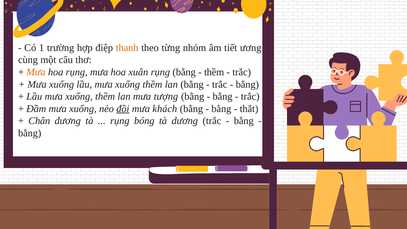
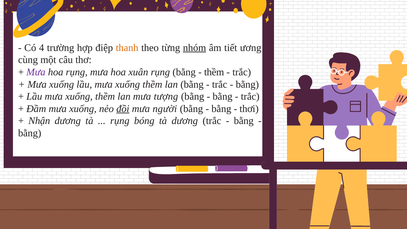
1: 1 -> 4 (42, 48)
nhóm underline: none -> present (195, 48)
Mưa colour: orange -> purple (36, 72)
khách: khách -> người (165, 109)
thắt: thắt -> thơi (249, 109)
Chân: Chân -> Nhận (39, 121)
